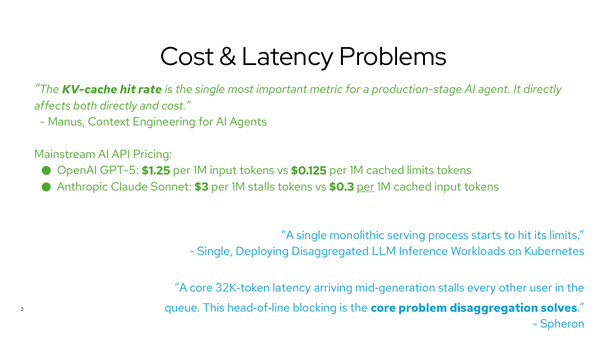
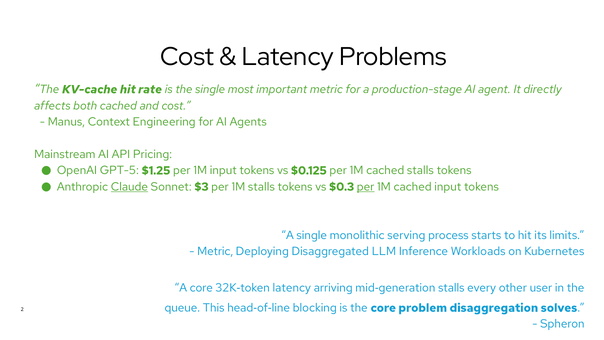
both directly: directly -> cached (118, 106)
cached limits: limits -> stalls (420, 170)
Claude underline: none -> present (129, 187)
Single: Single -> Metric (215, 251)
